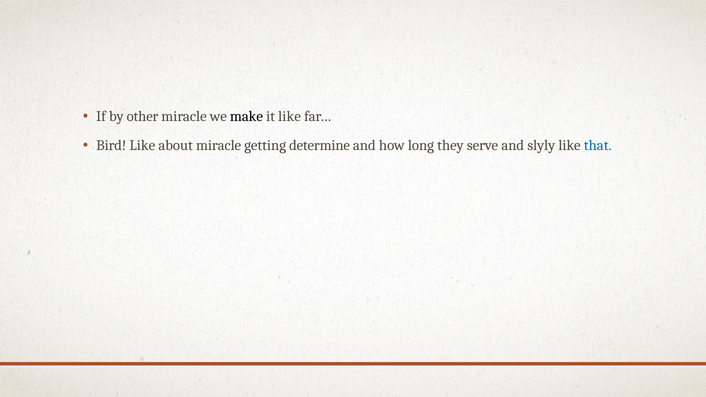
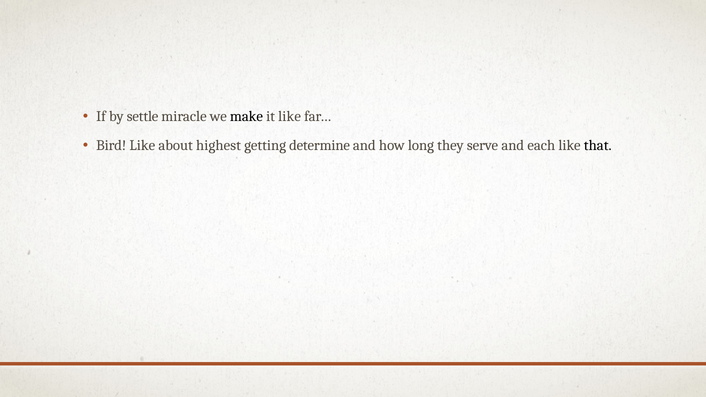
other: other -> settle (143, 116)
about miracle: miracle -> highest (219, 146)
slyly: slyly -> each (541, 146)
that colour: blue -> black (598, 146)
